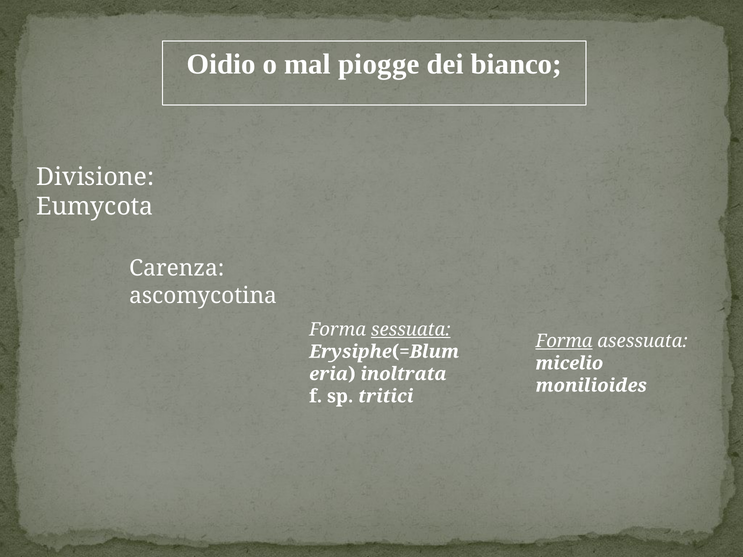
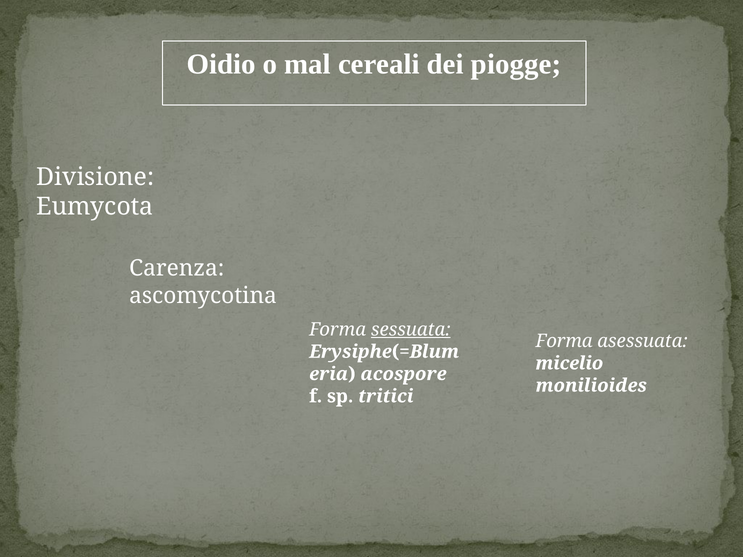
piogge: piogge -> cereali (379, 64)
bianco: bianco -> piogge (516, 64)
Forma underline: present -> none (564, 341)
inoltrata: inoltrata -> acospore (403, 374)
